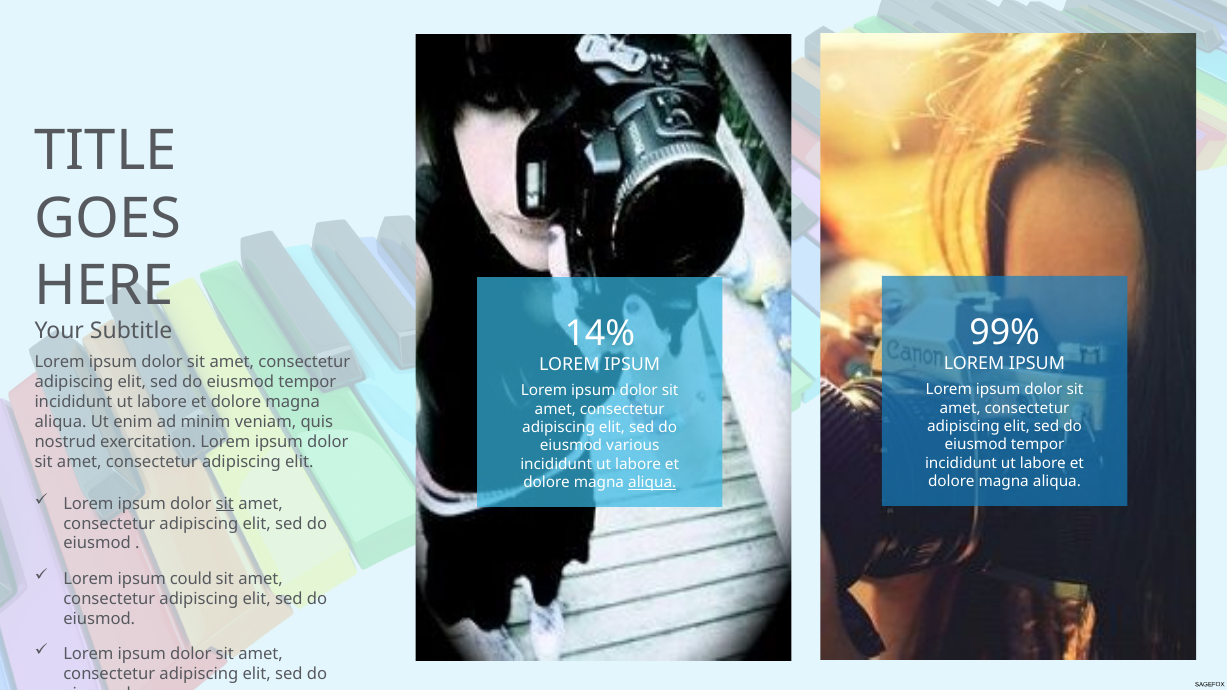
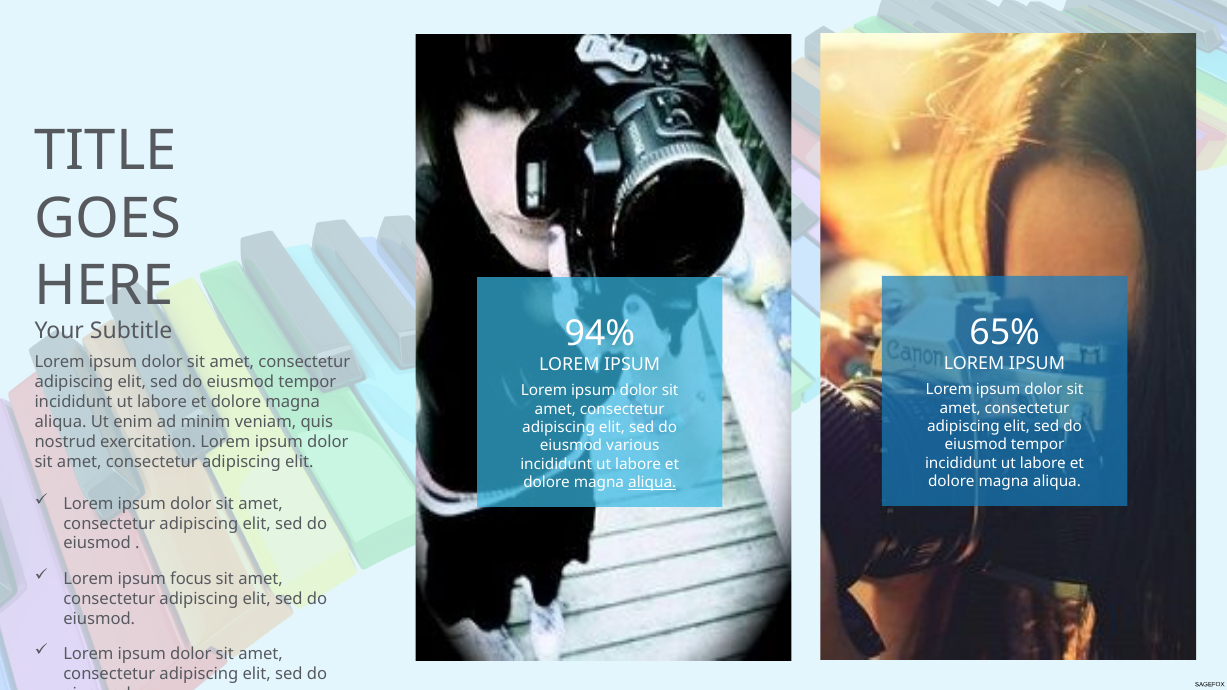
99%: 99% -> 65% (1005, 333)
14%: 14% -> 94% (600, 334)
sit underline: present -> none (225, 504)
could: could -> focus (191, 579)
